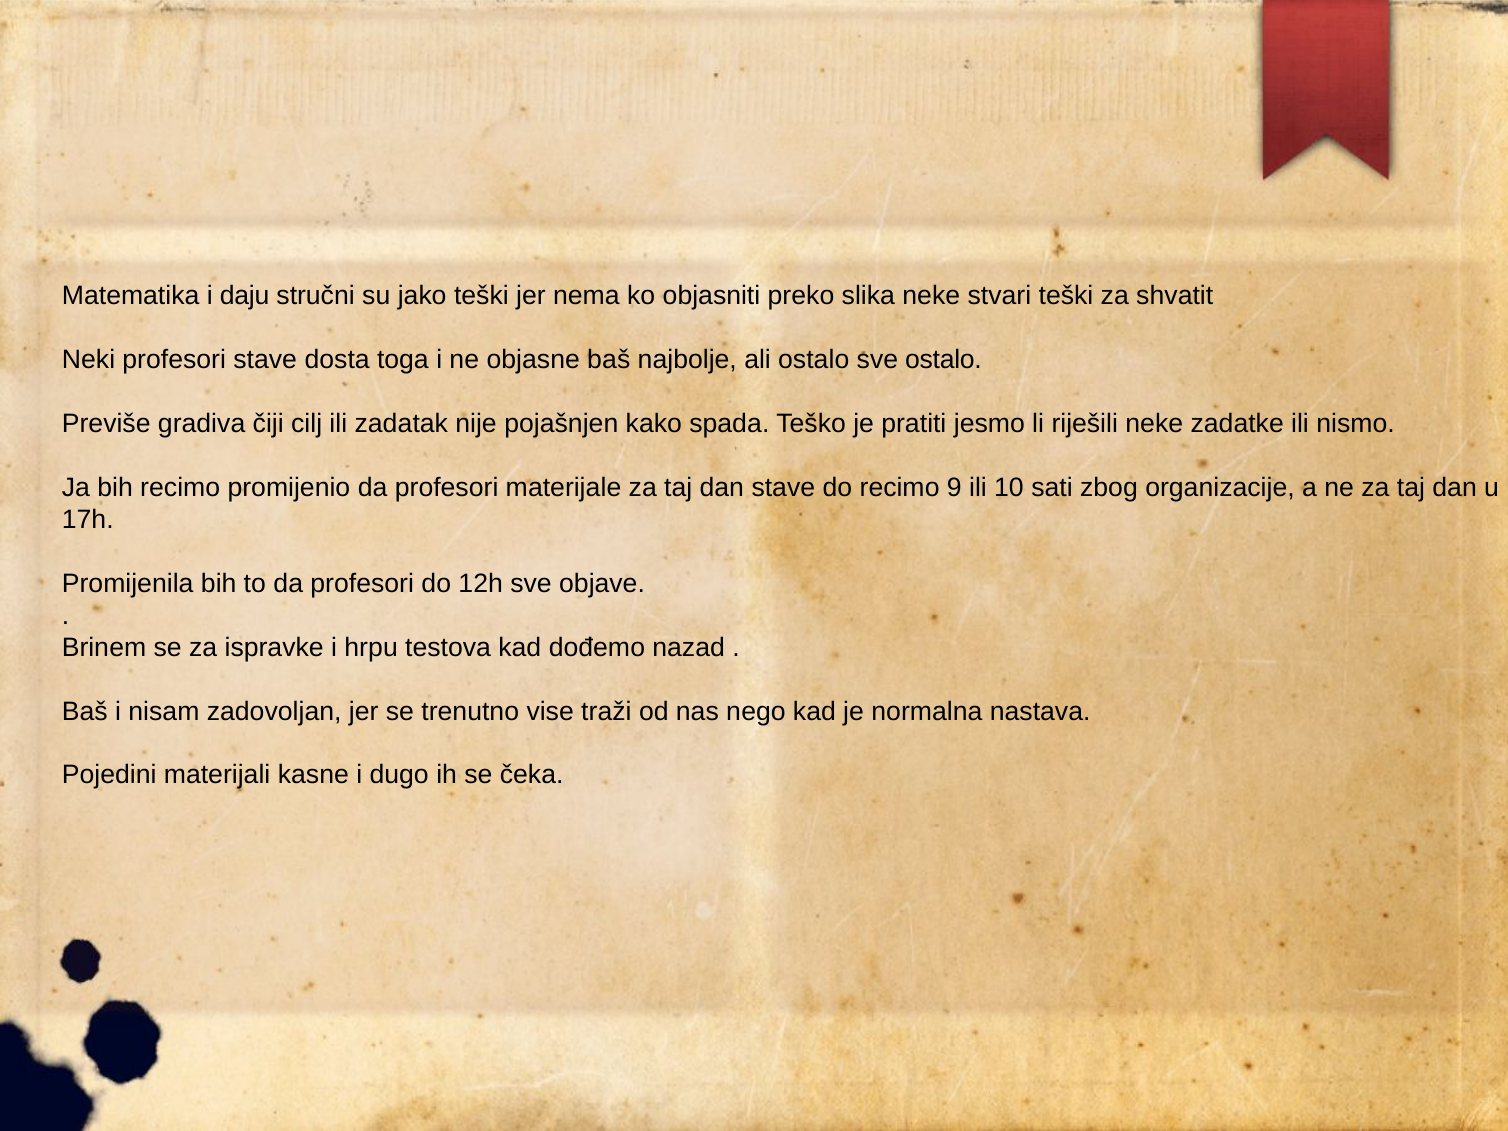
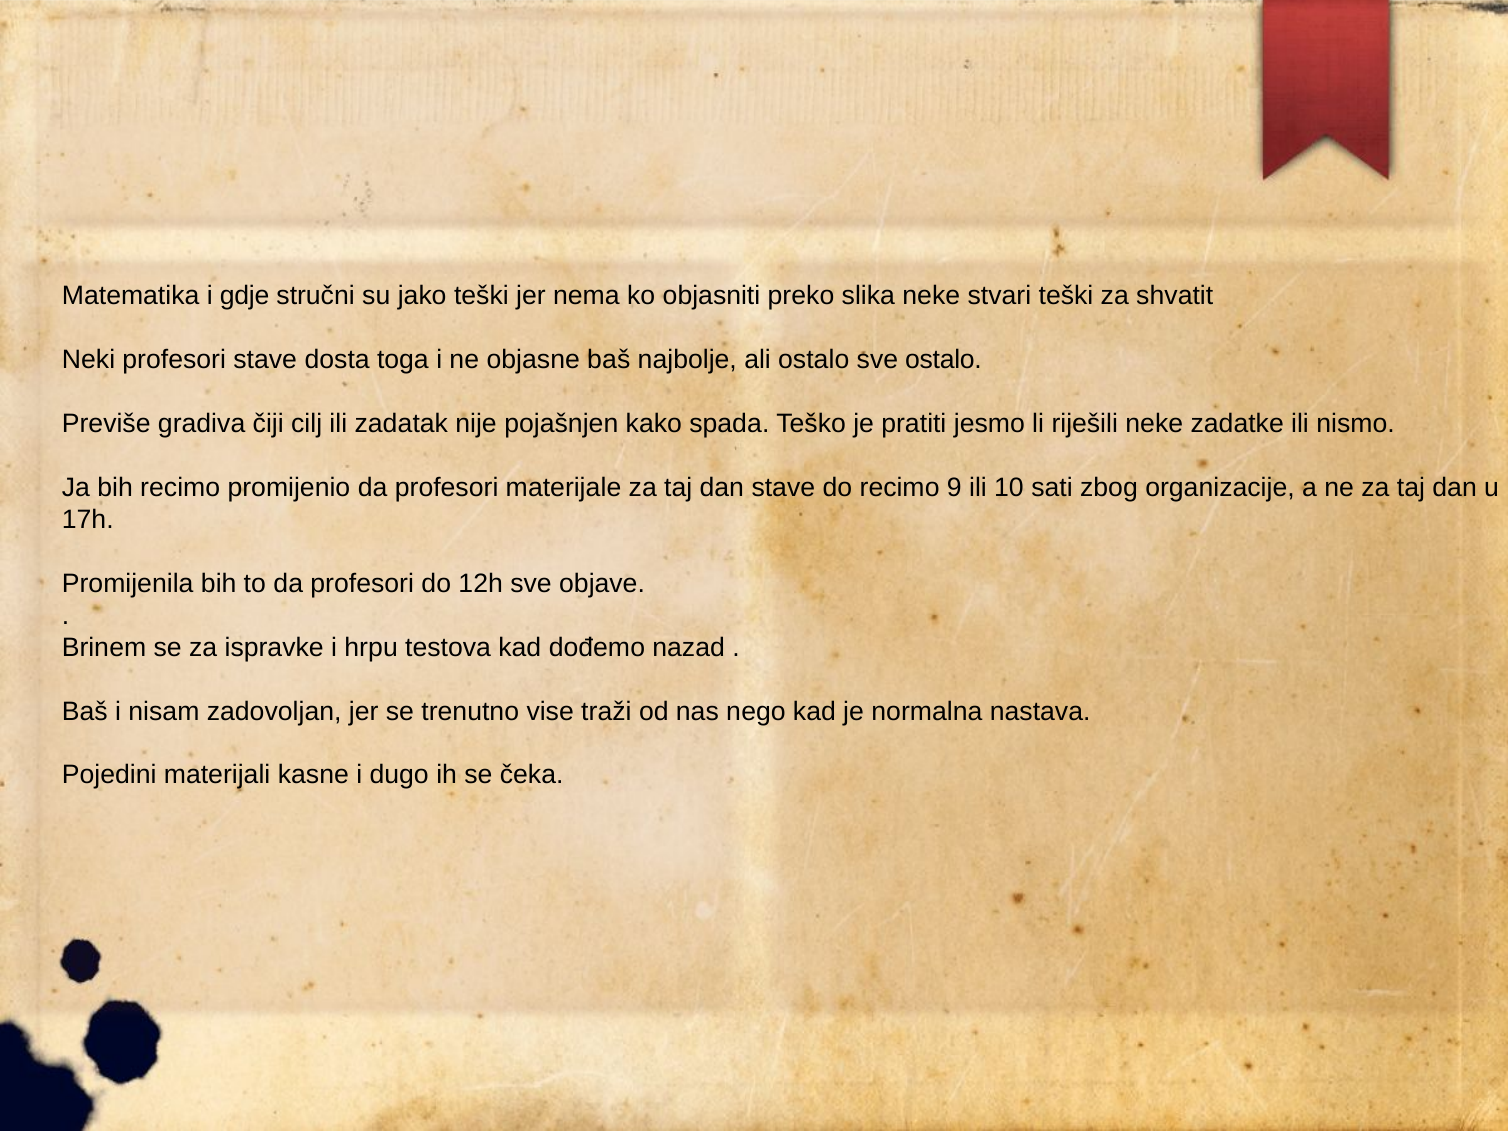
daju: daju -> gdje (245, 296)
